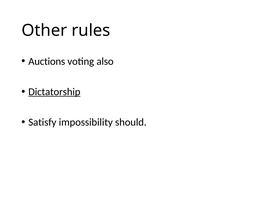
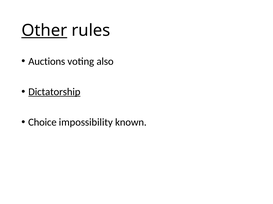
Other underline: none -> present (44, 31)
Satisfy: Satisfy -> Choice (42, 123)
should: should -> known (131, 123)
